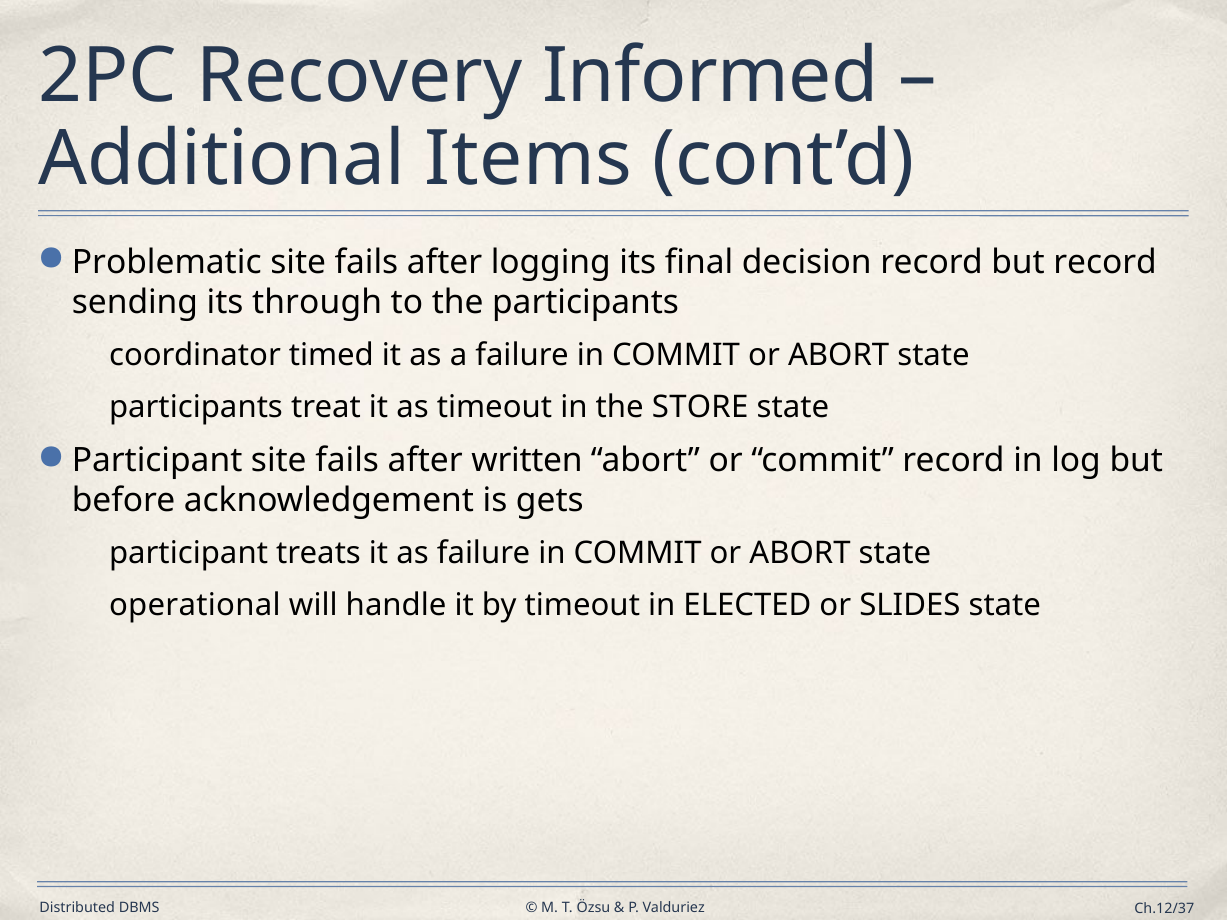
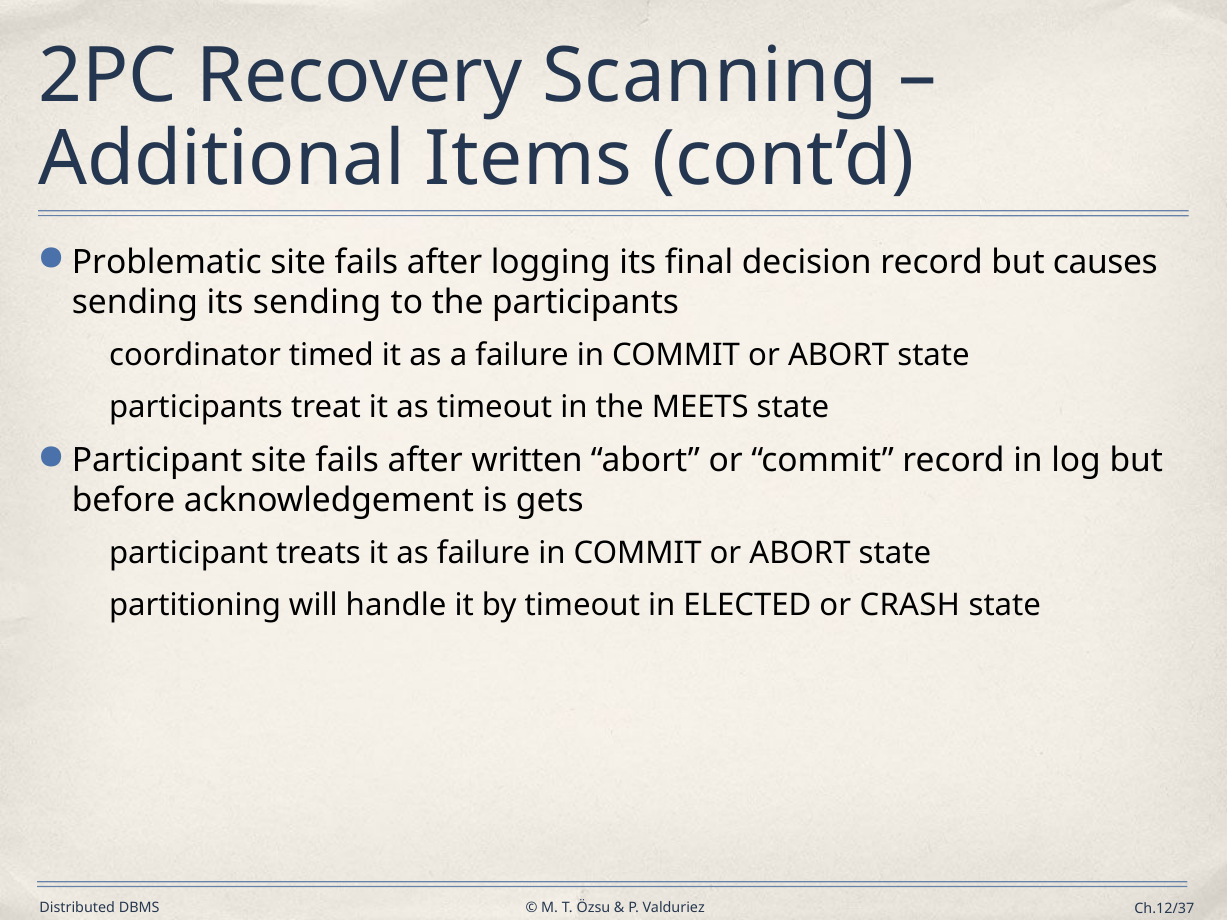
Informed: Informed -> Scanning (710, 76)
but record: record -> causes (1105, 262)
its through: through -> sending (317, 302)
STORE: STORE -> MEETS (700, 407)
operational: operational -> partitioning (195, 606)
SLIDES: SLIDES -> CRASH (910, 606)
